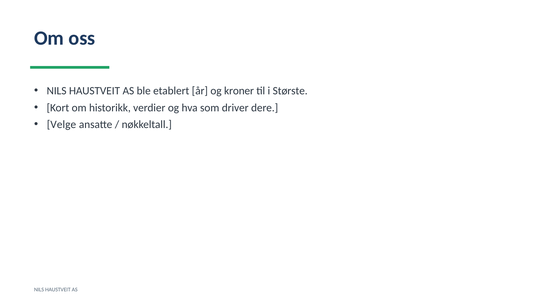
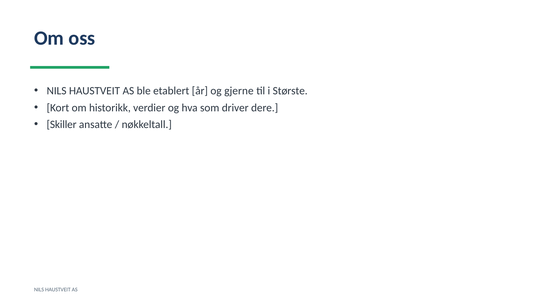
kroner: kroner -> gjerne (239, 91)
Velge: Velge -> Skiller (62, 124)
